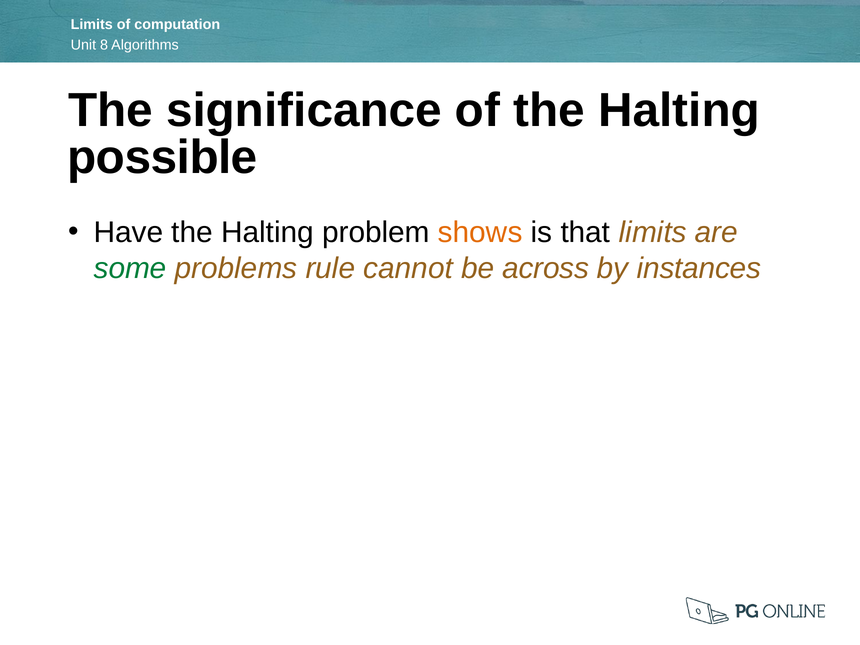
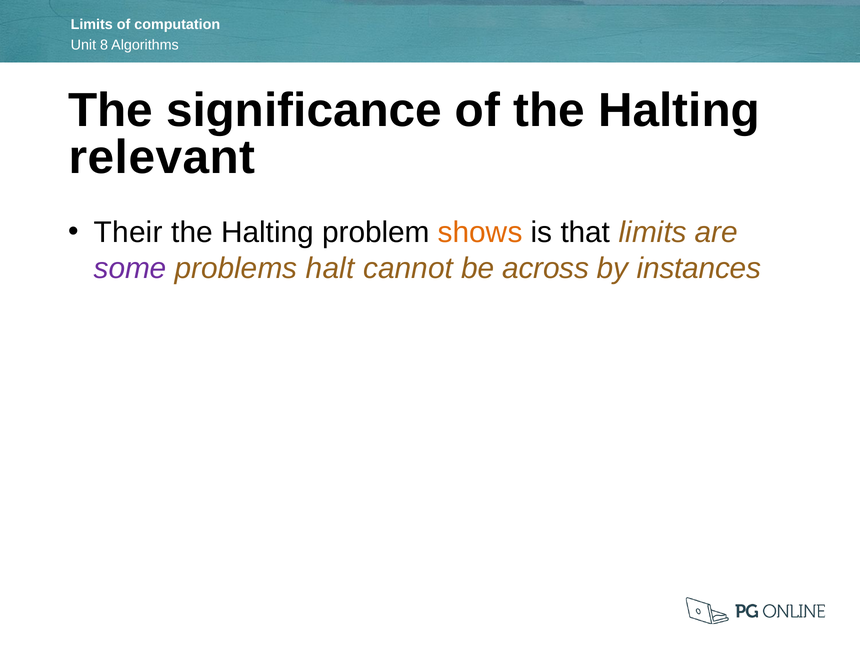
possible: possible -> relevant (162, 157)
Have: Have -> Their (128, 233)
some colour: green -> purple (130, 268)
rule: rule -> halt (330, 268)
